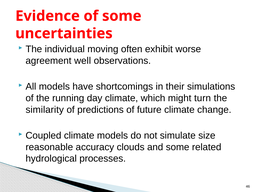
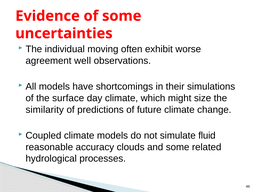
running: running -> surface (68, 98)
turn: turn -> size (203, 98)
size: size -> fluid (207, 136)
